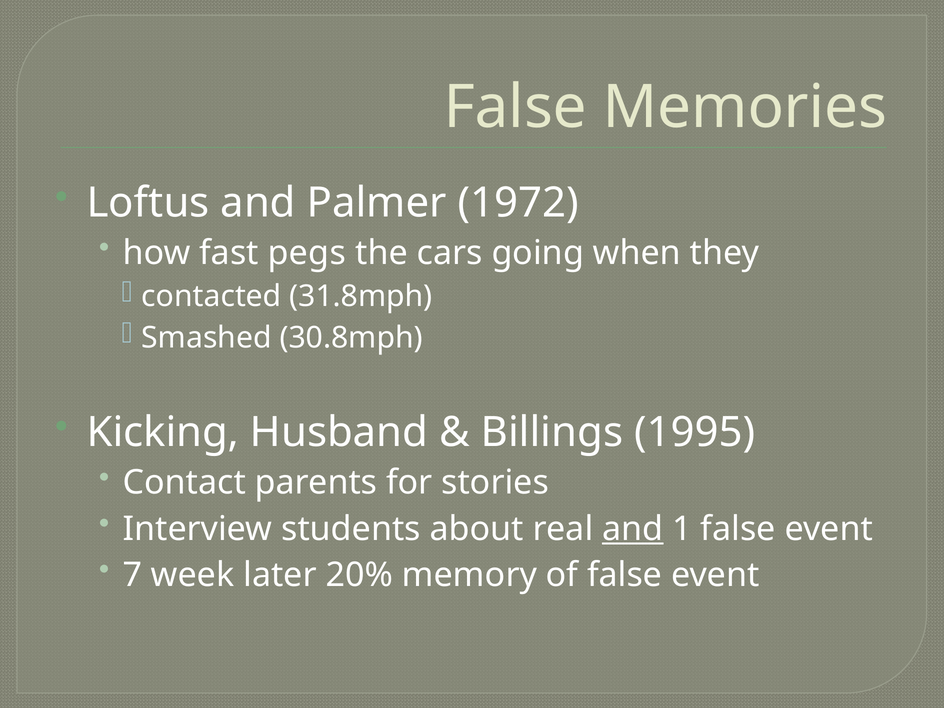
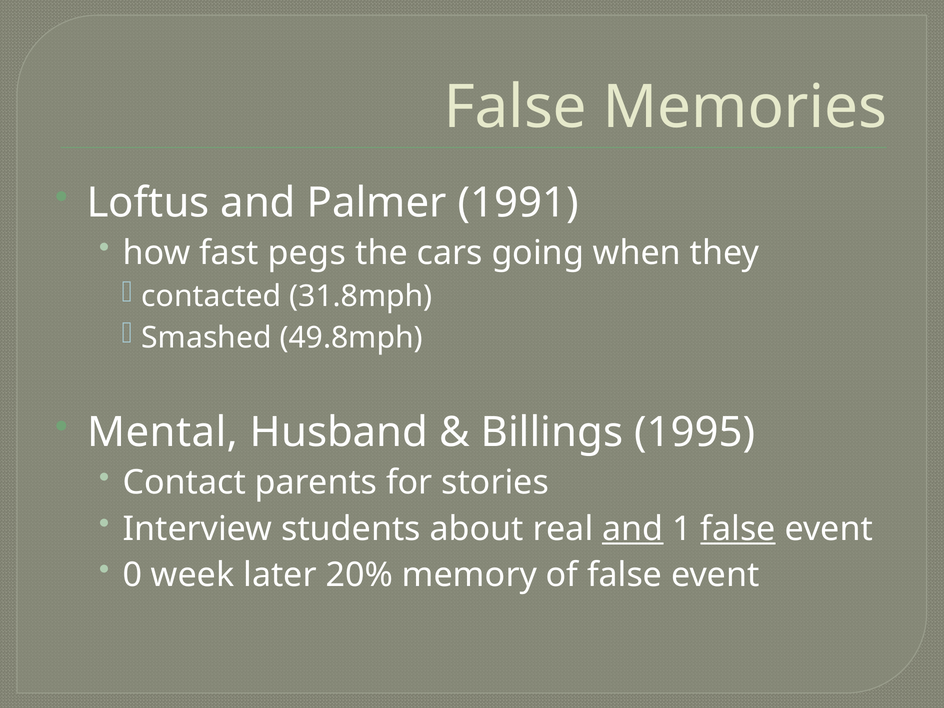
1972: 1972 -> 1991 (518, 203)
30.8mph: 30.8mph -> 49.8mph (351, 338)
Kicking: Kicking -> Mental (163, 432)
false underline: none -> present (738, 529)
7: 7 -> 0 (132, 575)
